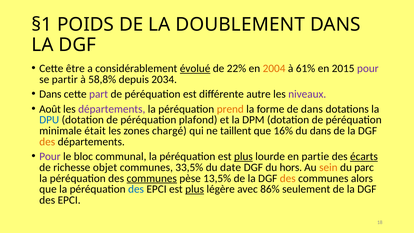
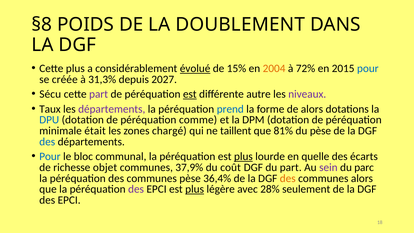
§1: §1 -> §8 (42, 25)
Cette être: être -> plus (75, 69)
22%: 22% -> 15% (237, 69)
61%: 61% -> 72% (306, 69)
pour colour: purple -> blue (368, 69)
partir: partir -> créée (65, 79)
58,8%: 58,8% -> 31,3% (102, 79)
2034: 2034 -> 2027 (164, 79)
Dans: Dans -> Sécu (50, 94)
est underline: none -> present (190, 94)
Août: Août -> Taux (50, 109)
prend colour: orange -> blue (230, 109)
de dans: dans -> alors (312, 109)
plafond: plafond -> comme (198, 120)
16%: 16% -> 81% (283, 131)
du dans: dans -> pèse (320, 131)
des colour: orange -> blue (47, 142)
Pour colour: purple -> blue (50, 156)
partie: partie -> quelle (315, 156)
écarts underline: present -> none (364, 156)
33,5%: 33,5% -> 37,9% (189, 167)
date: date -> coût (231, 167)
du hors: hors -> part (291, 167)
sein colour: orange -> purple (328, 167)
communes underline: present -> none (152, 178)
13,5%: 13,5% -> 36,4% (217, 178)
des colour: blue -> purple (136, 189)
86%: 86% -> 28% (270, 189)
